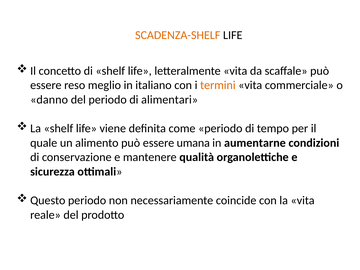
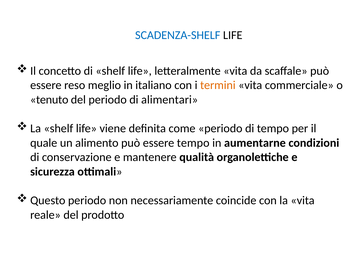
SCADENZA-SHELF colour: orange -> blue (178, 35)
danno: danno -> tenuto (49, 100)
essere umana: umana -> tempo (193, 143)
